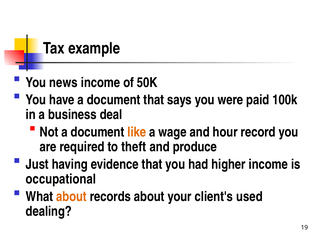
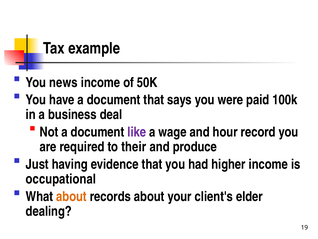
like colour: orange -> purple (137, 132)
theft: theft -> their (134, 147)
used: used -> elder (249, 196)
